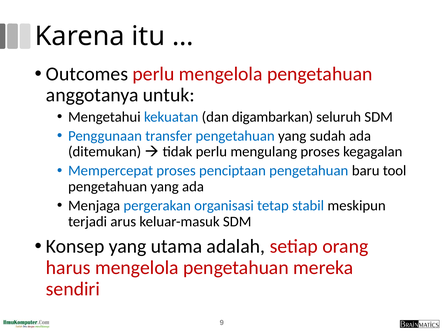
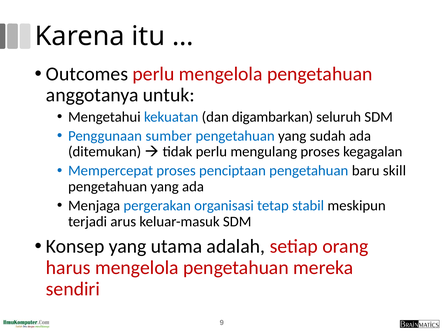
transfer: transfer -> sumber (169, 136)
tool: tool -> skill (394, 171)
